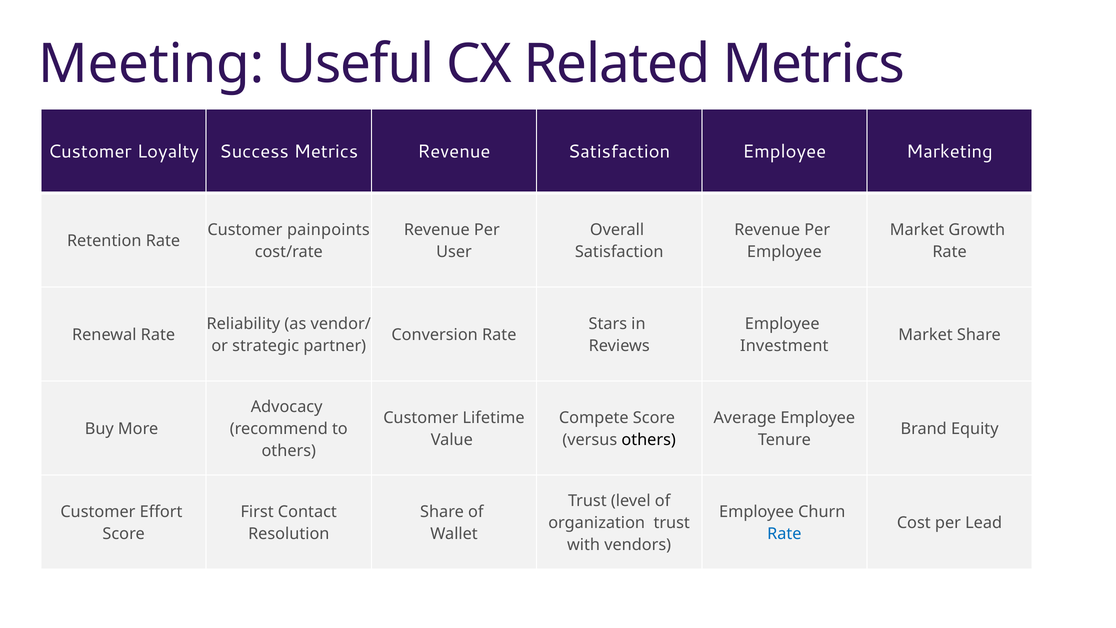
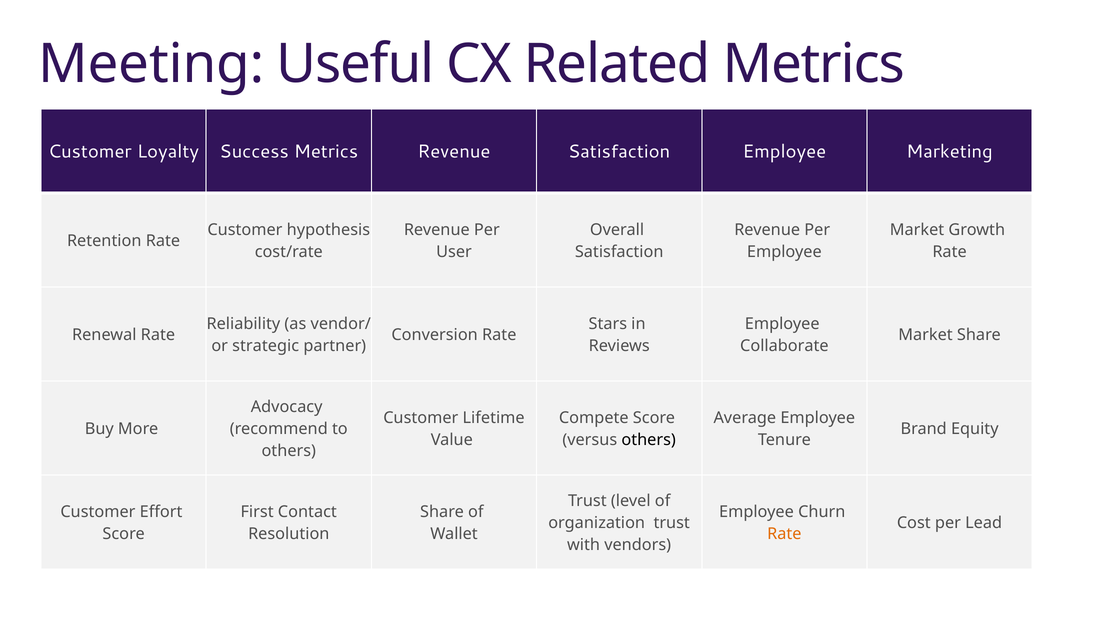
painpoints: painpoints -> hypothesis (328, 230)
Investment: Investment -> Collaborate (784, 346)
Rate colour: blue -> orange (784, 534)
